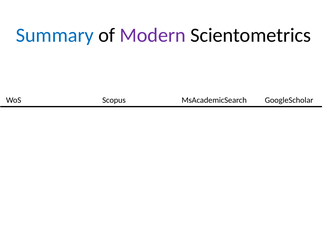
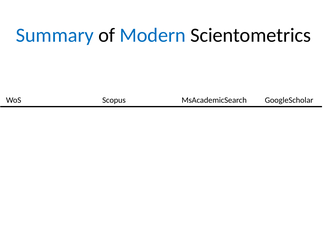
Modern colour: purple -> blue (153, 35)
